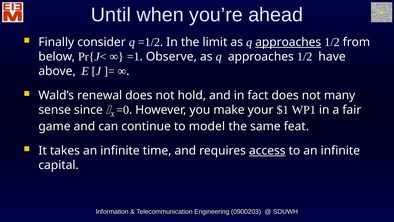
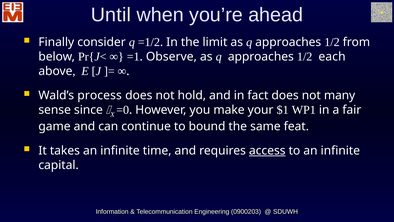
approaches underline: present -> none (288, 42)
have: have -> each (332, 57)
renewal: renewal -> process (100, 95)
model: model -> bound (207, 126)
